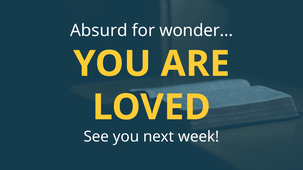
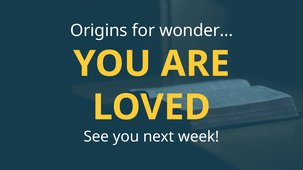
Absurd: Absurd -> Origins (99, 31)
